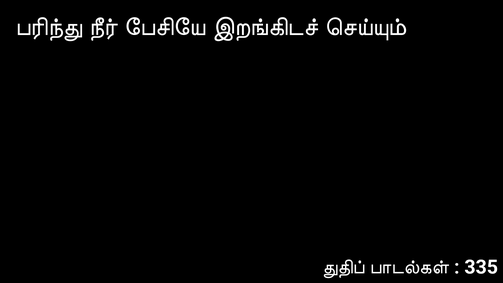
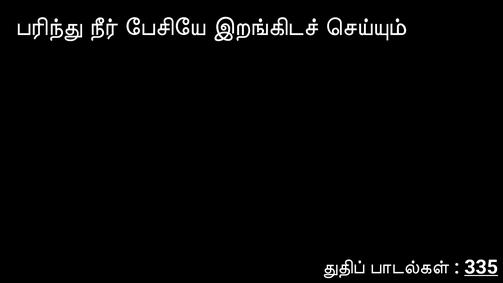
335 underline: none -> present (481, 267)
